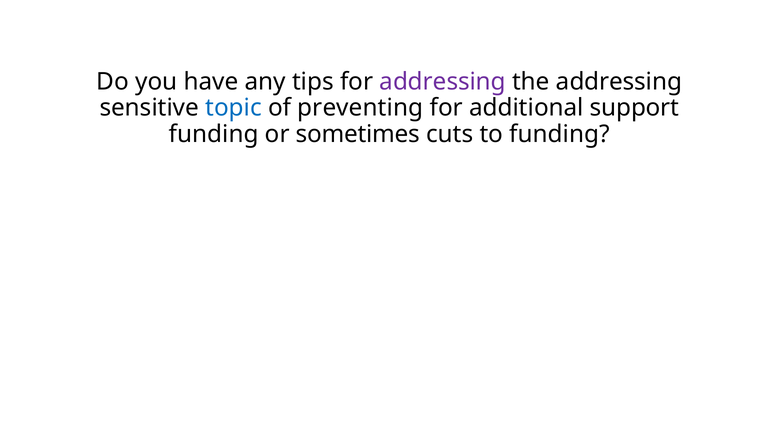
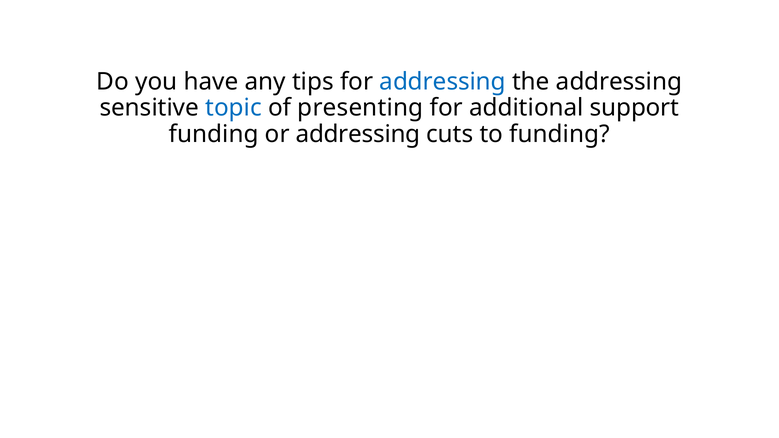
addressing colour: purple -> blue (443, 82)
preventing: preventing -> presenting (360, 108)
or sometimes: sometimes -> addressing (358, 134)
